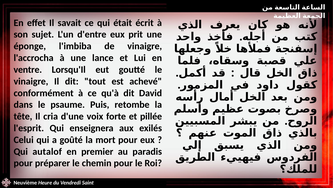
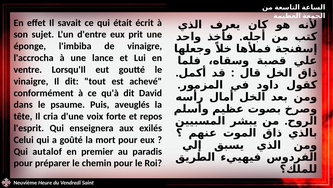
retombe: retombe -> aveuglés (132, 104)
pillée: pillée -> repos (151, 116)
